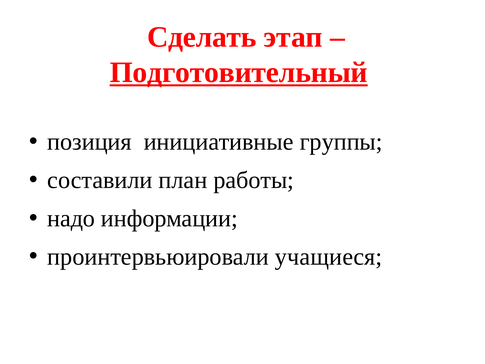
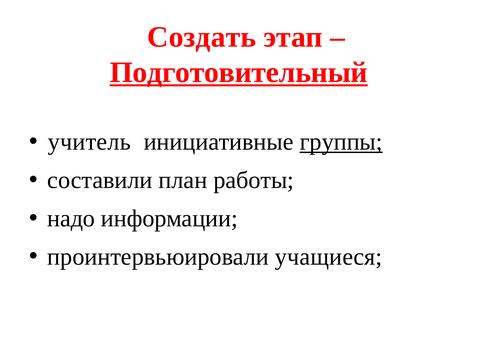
Сделать: Сделать -> Создать (202, 37)
позиция: позиция -> учитель (89, 142)
группы underline: none -> present (341, 142)
